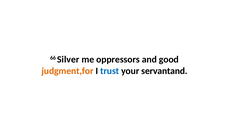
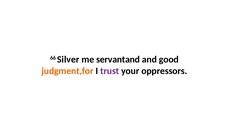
oppressors: oppressors -> servantand (118, 59)
trust colour: blue -> purple (110, 71)
servantand: servantand -> oppressors (164, 71)
